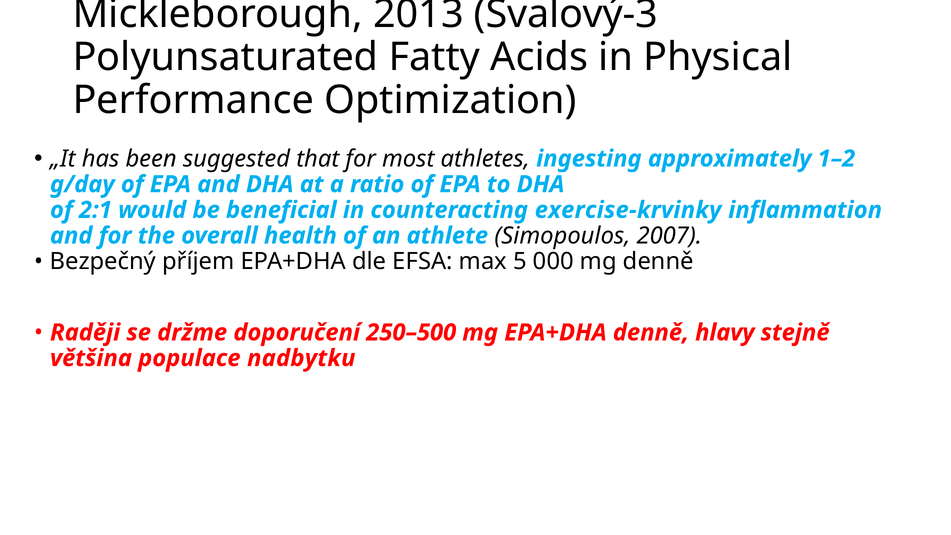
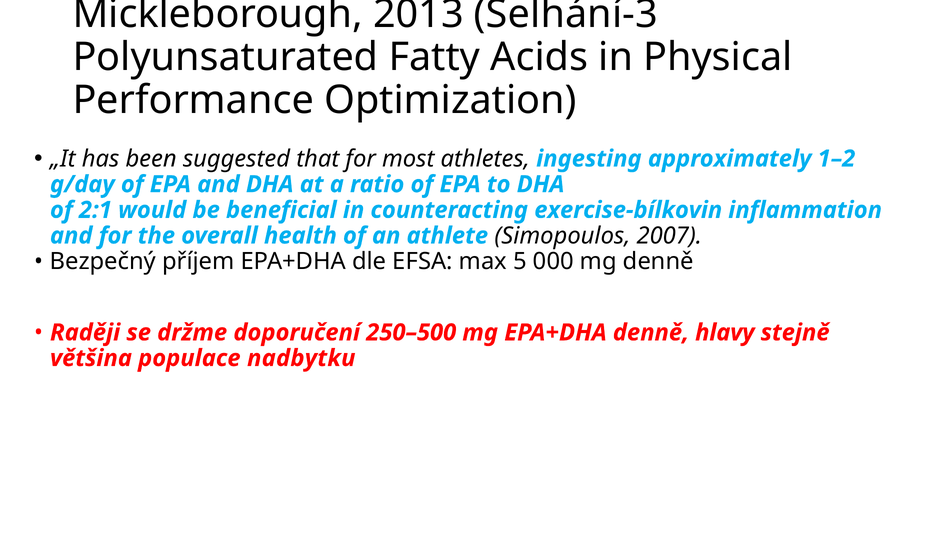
Svalový-3: Svalový-3 -> Selhání-3 (566, 14)
exercise-krvinky: exercise-krvinky -> exercise-bílkovin (628, 210)
